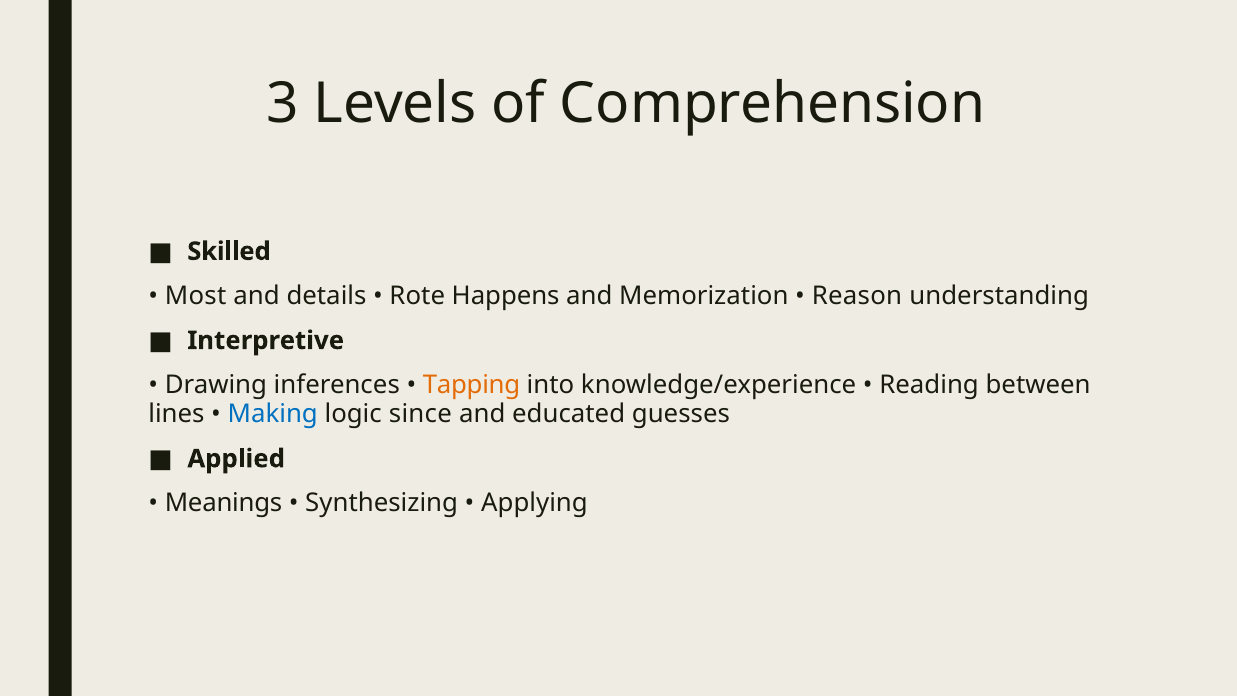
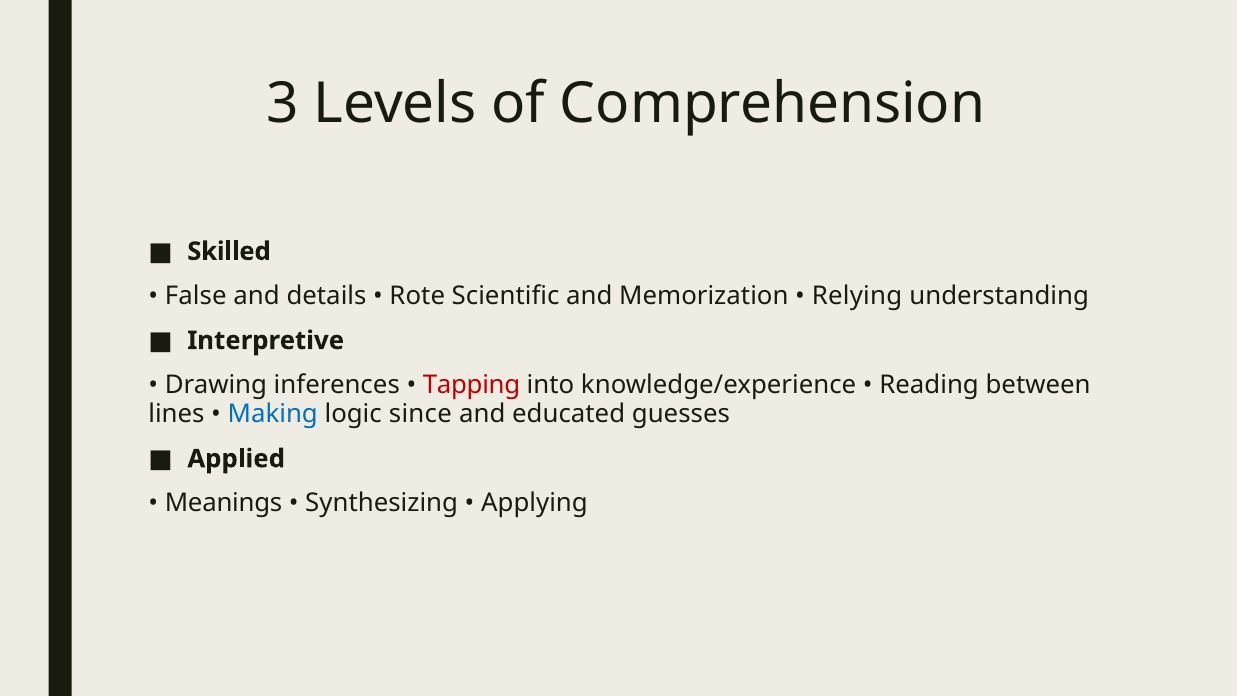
Most: Most -> False (196, 296)
Happens: Happens -> Scientific (506, 296)
Reason: Reason -> Relying (857, 296)
Tapping colour: orange -> red (472, 385)
